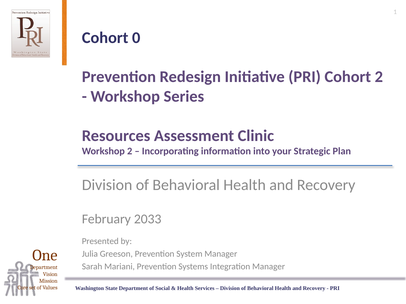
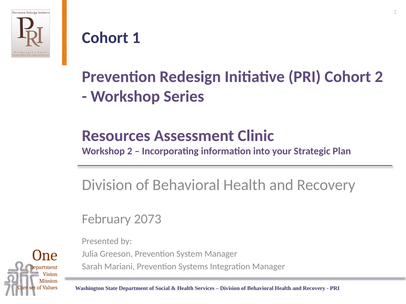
Cohort 0: 0 -> 1 (136, 38)
2033: 2033 -> 2073 (148, 220)
